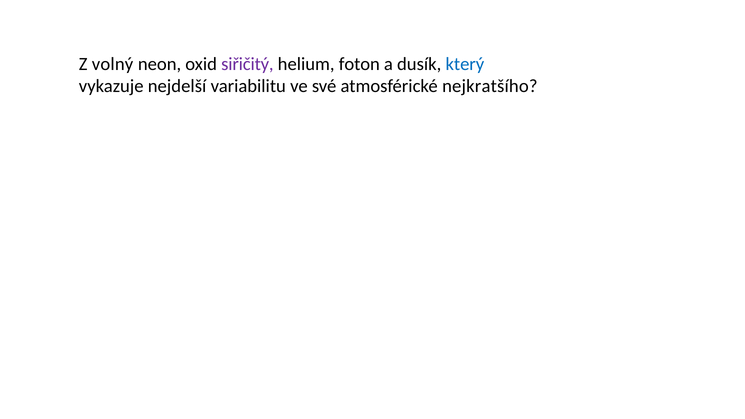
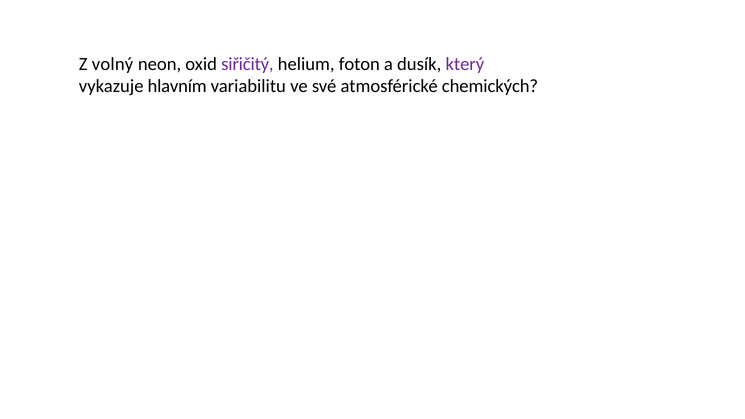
který colour: blue -> purple (465, 64)
nejdelší: nejdelší -> hlavním (177, 86)
nejkratšího: nejkratšího -> chemických (490, 86)
